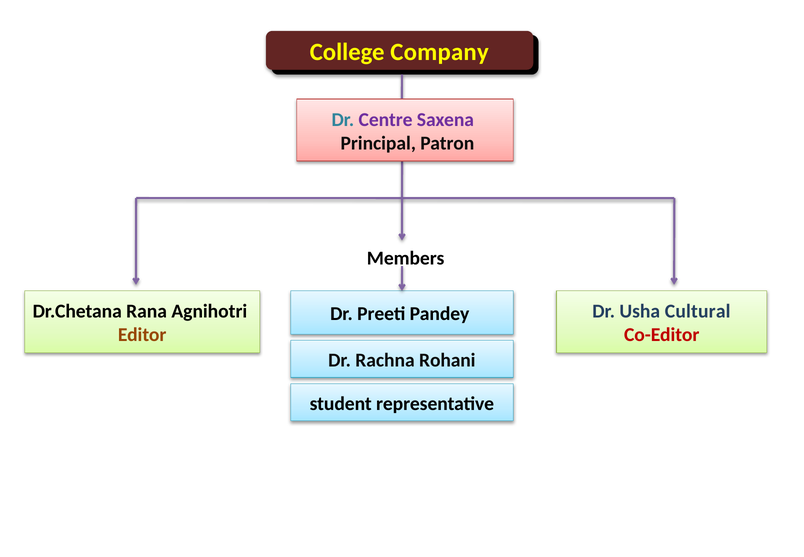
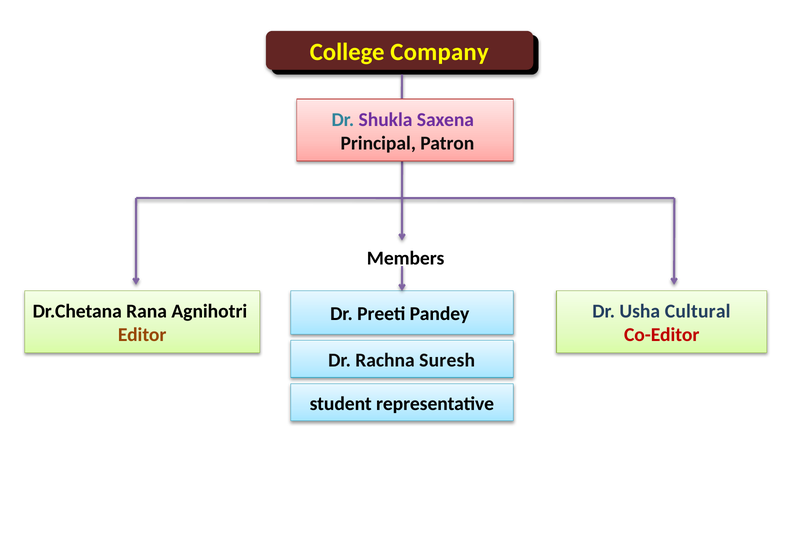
Centre: Centre -> Shukla (386, 120)
Rohani: Rohani -> Suresh (447, 360)
